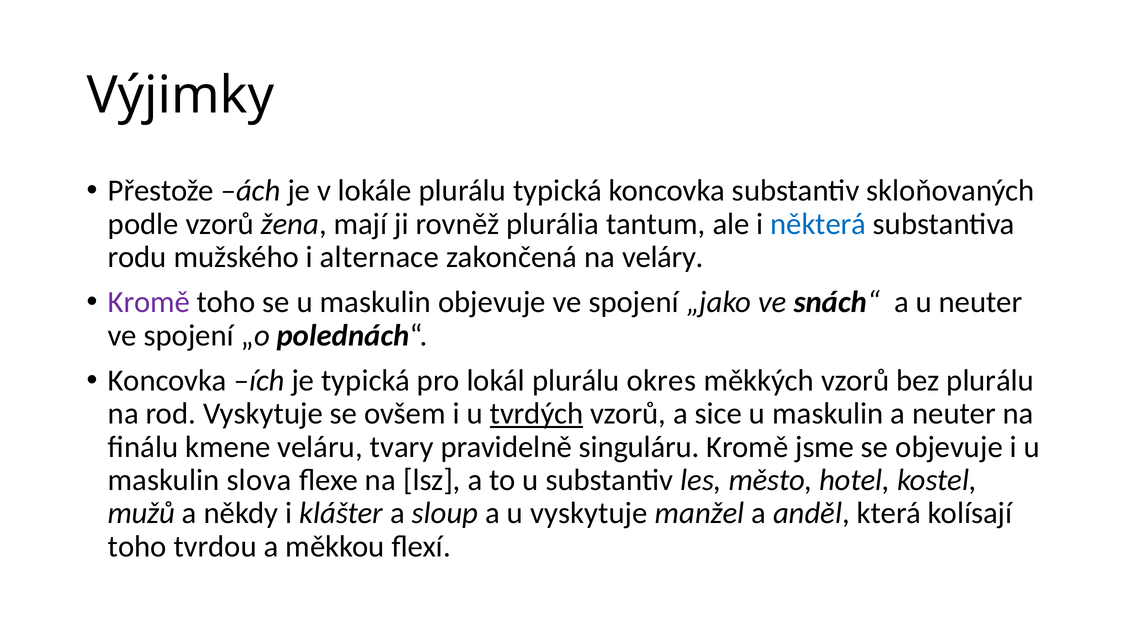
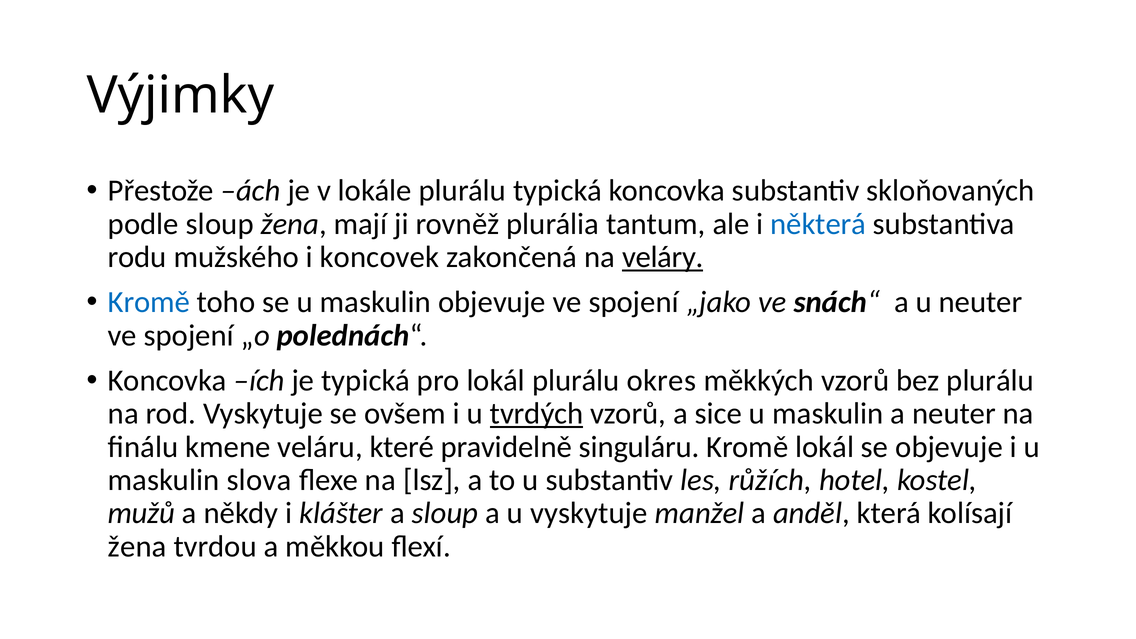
podle vzorů: vzorů -> sloup (220, 224)
alternace: alternace -> koncovek (380, 257)
veláry underline: none -> present (663, 257)
Kromě colour: purple -> blue (149, 302)
tvary: tvary -> které (402, 447)
Kromě jsme: jsme -> lokál (825, 447)
město: město -> růžích (770, 480)
toho: toho -> žena (137, 547)
